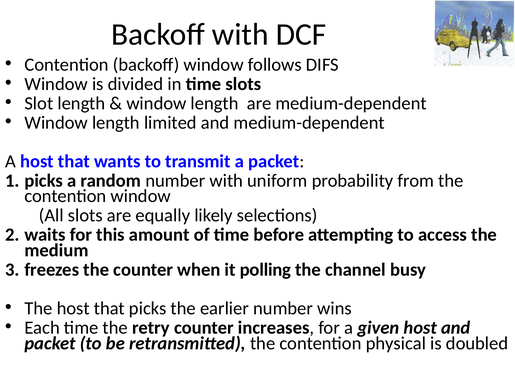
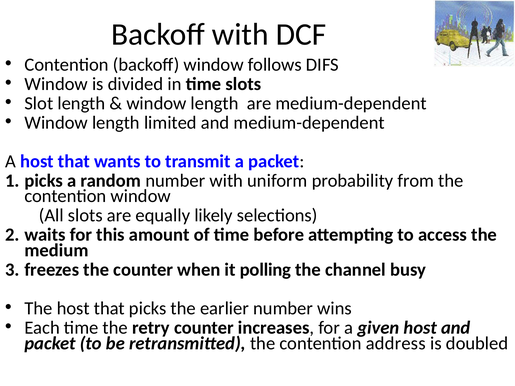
physical: physical -> address (396, 343)
